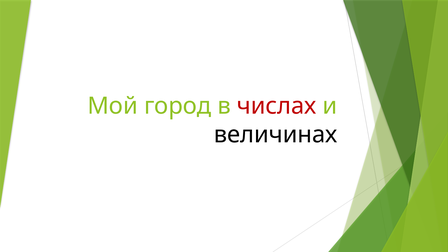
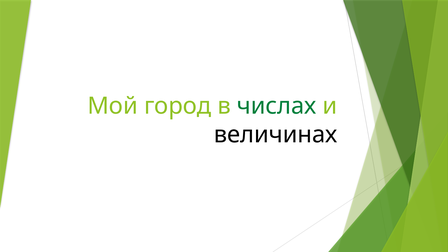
числах colour: red -> green (277, 106)
